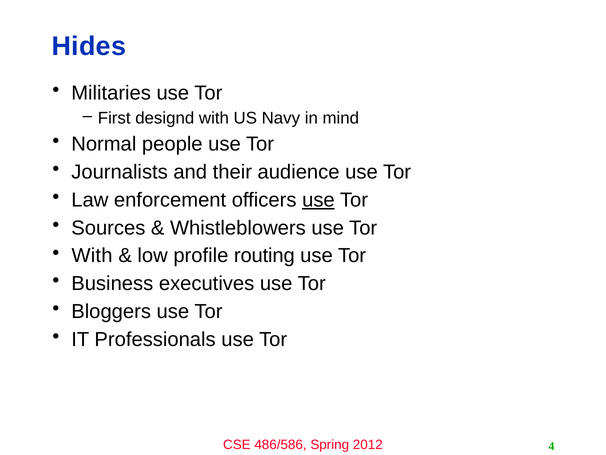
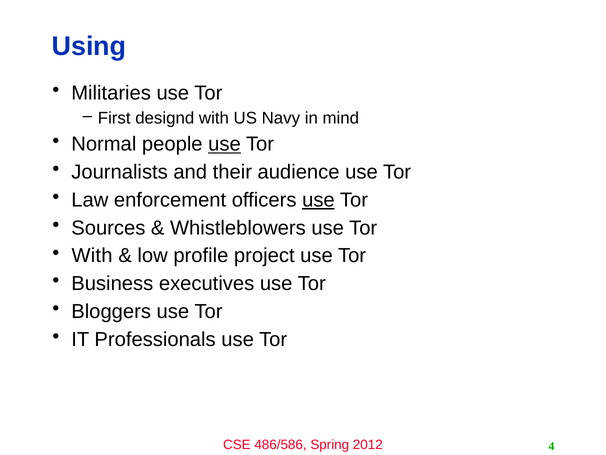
Hides: Hides -> Using (89, 46)
use underline: none -> present (225, 144)
routing: routing -> project (264, 256)
